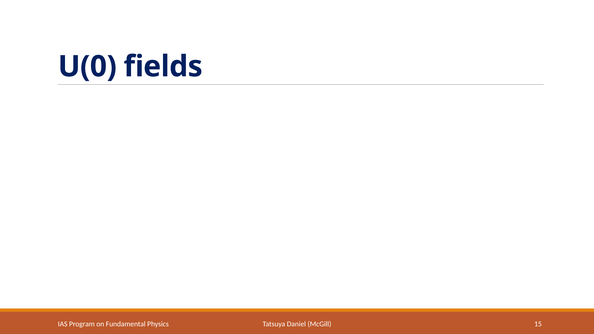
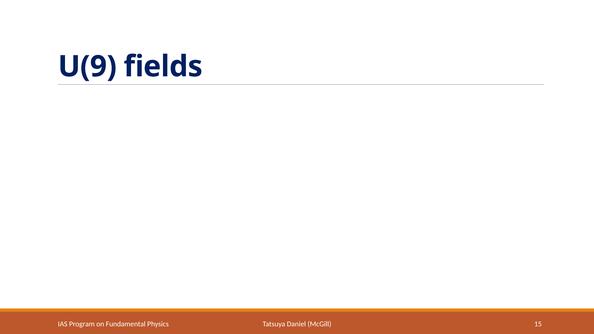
U(0: U(0 -> U(9 (87, 67)
